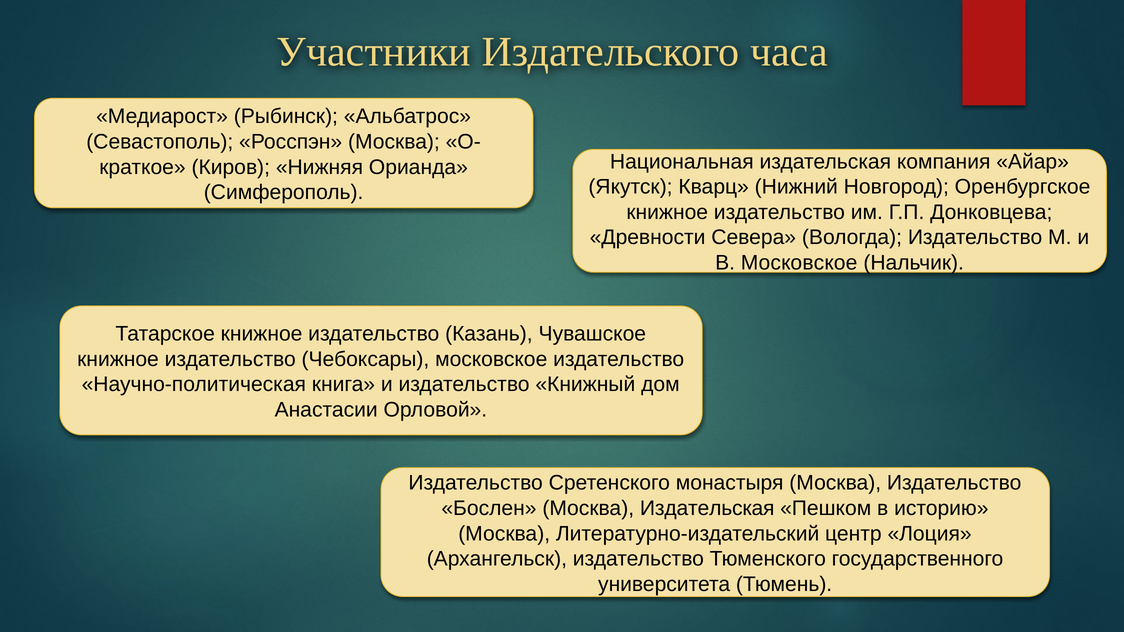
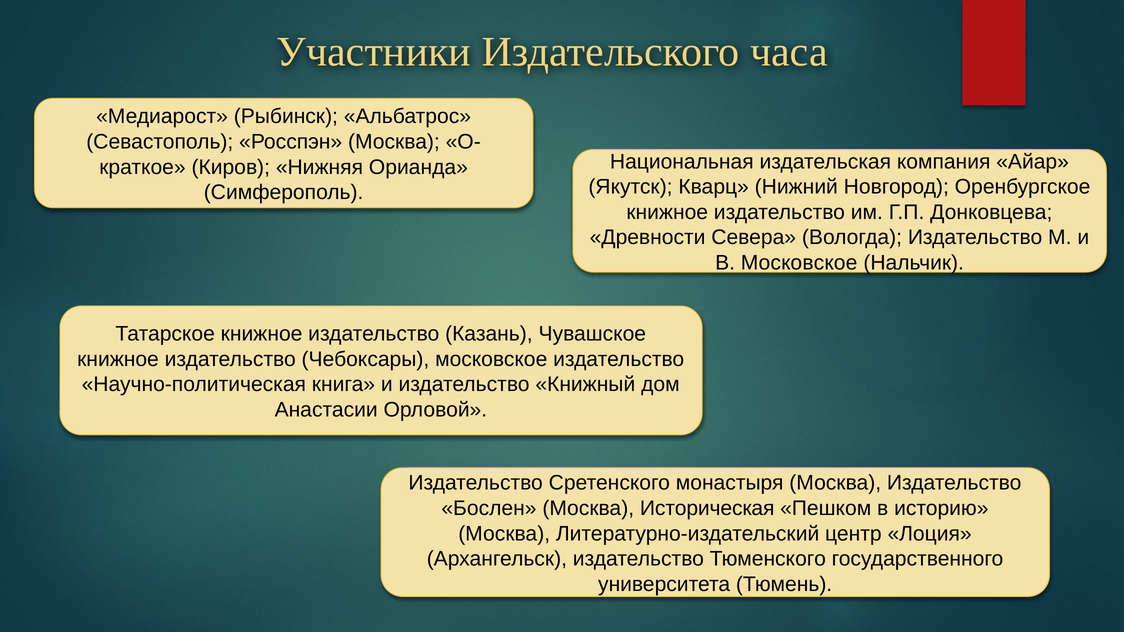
Москва Издательская: Издательская -> Историческая (707, 508)
